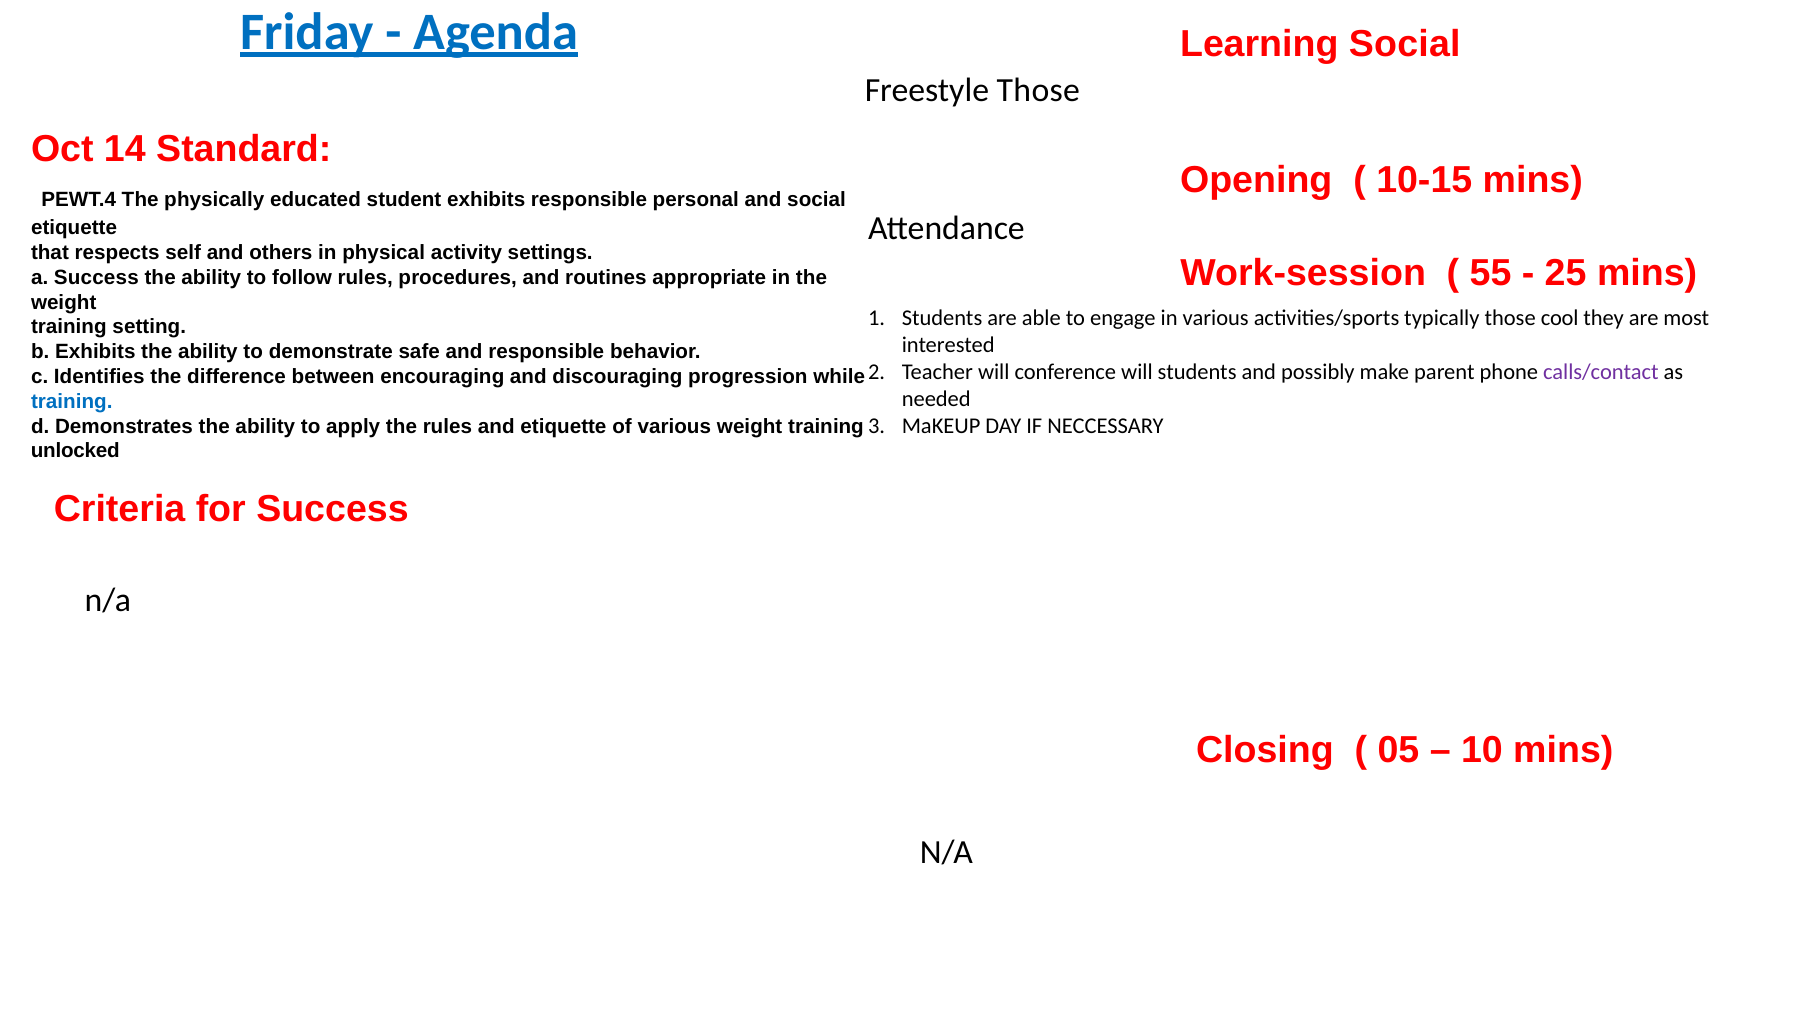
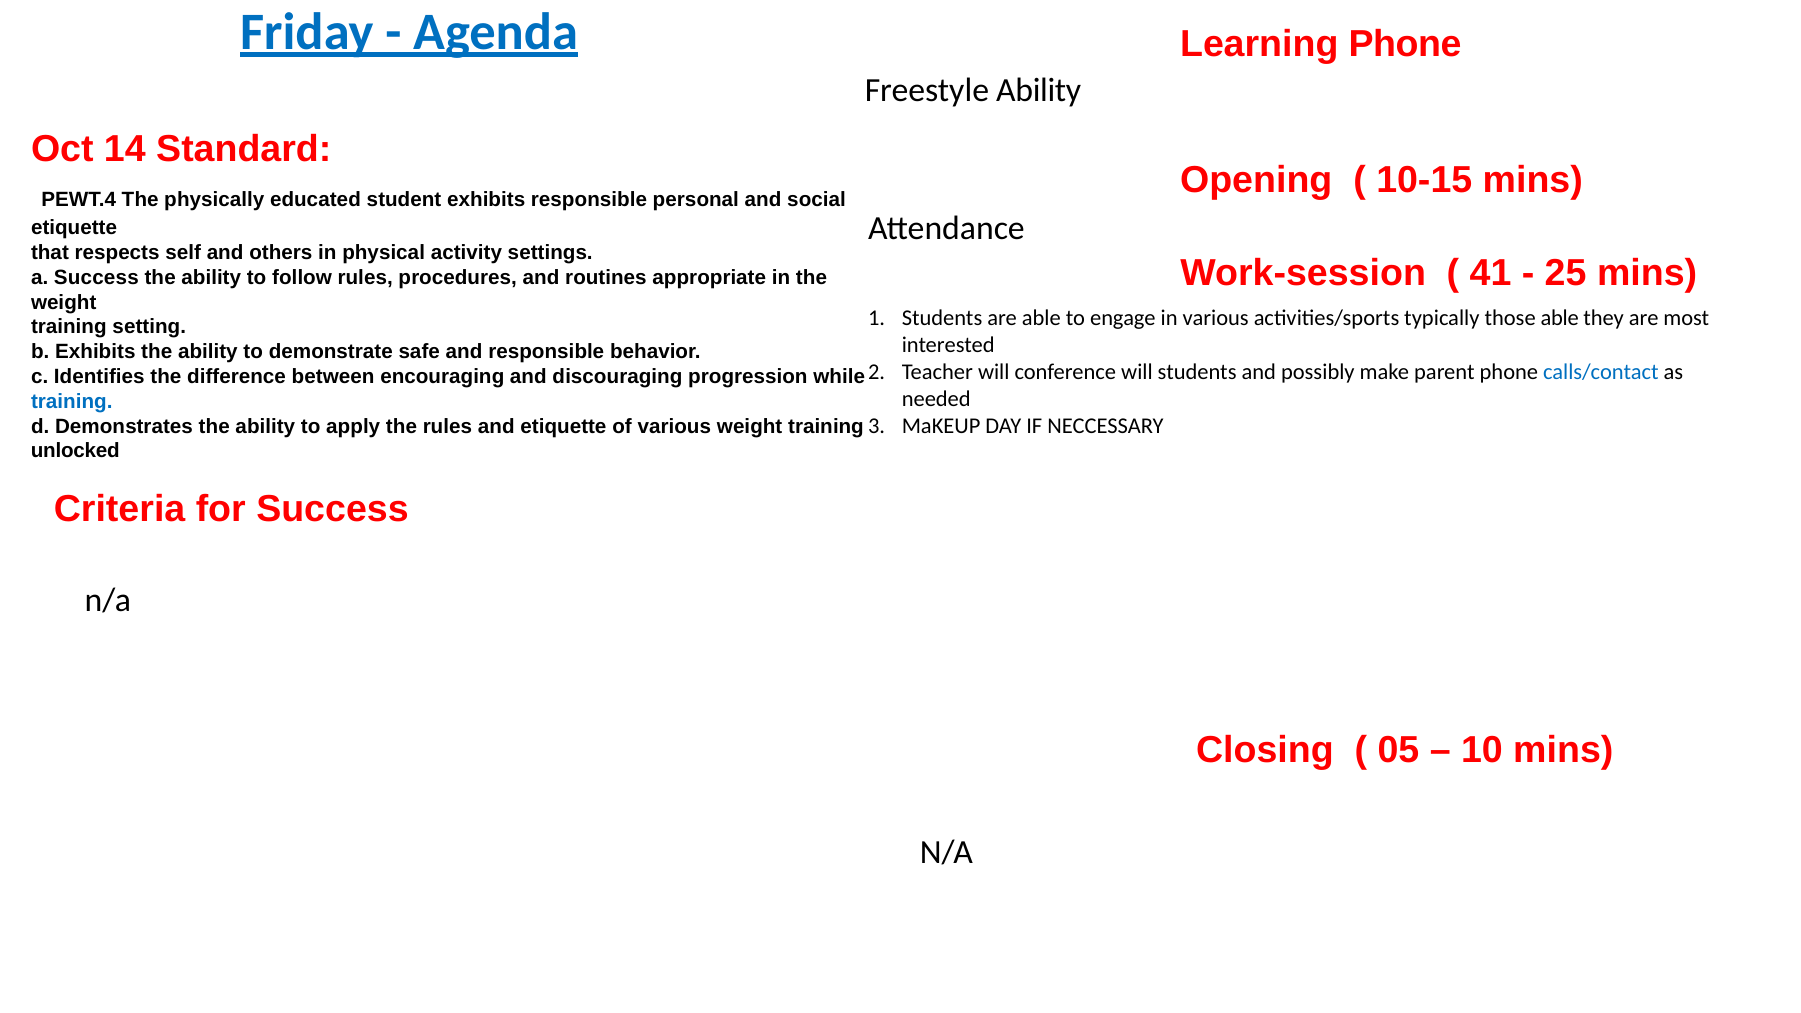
Learning Social: Social -> Phone (1405, 44)
Freestyle Those: Those -> Ability (1039, 91)
55: 55 -> 41 (1491, 273)
those cool: cool -> able (1560, 318)
calls/contact colour: purple -> blue (1601, 372)
